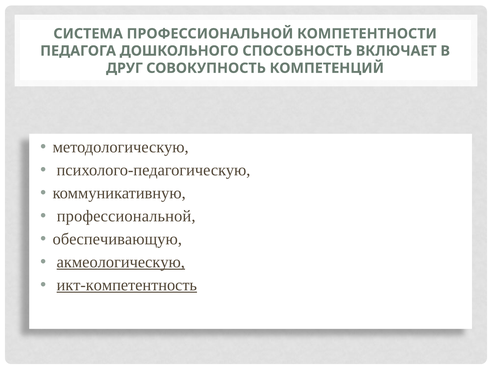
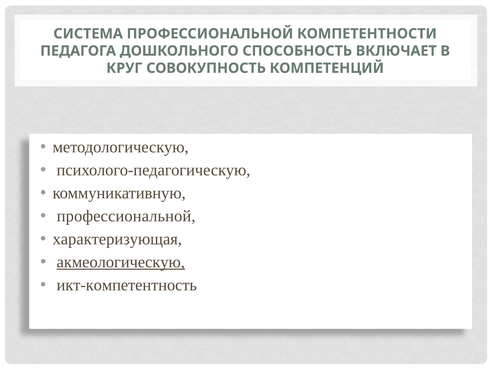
ДРУГ: ДРУГ -> КРУГ (124, 68)
обеспечивающую: обеспечивающую -> характеризующая (117, 239)
икт-компетентность underline: present -> none (127, 285)
